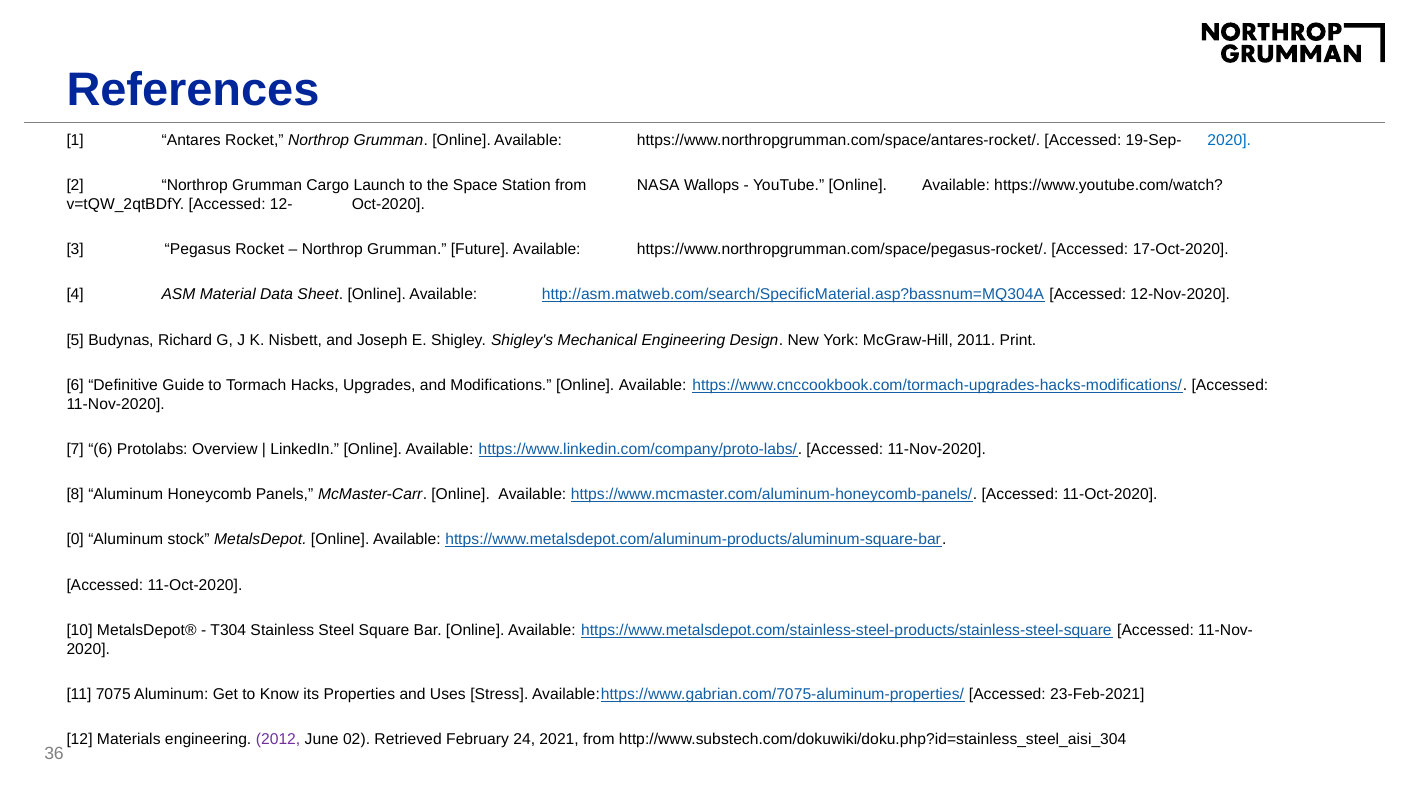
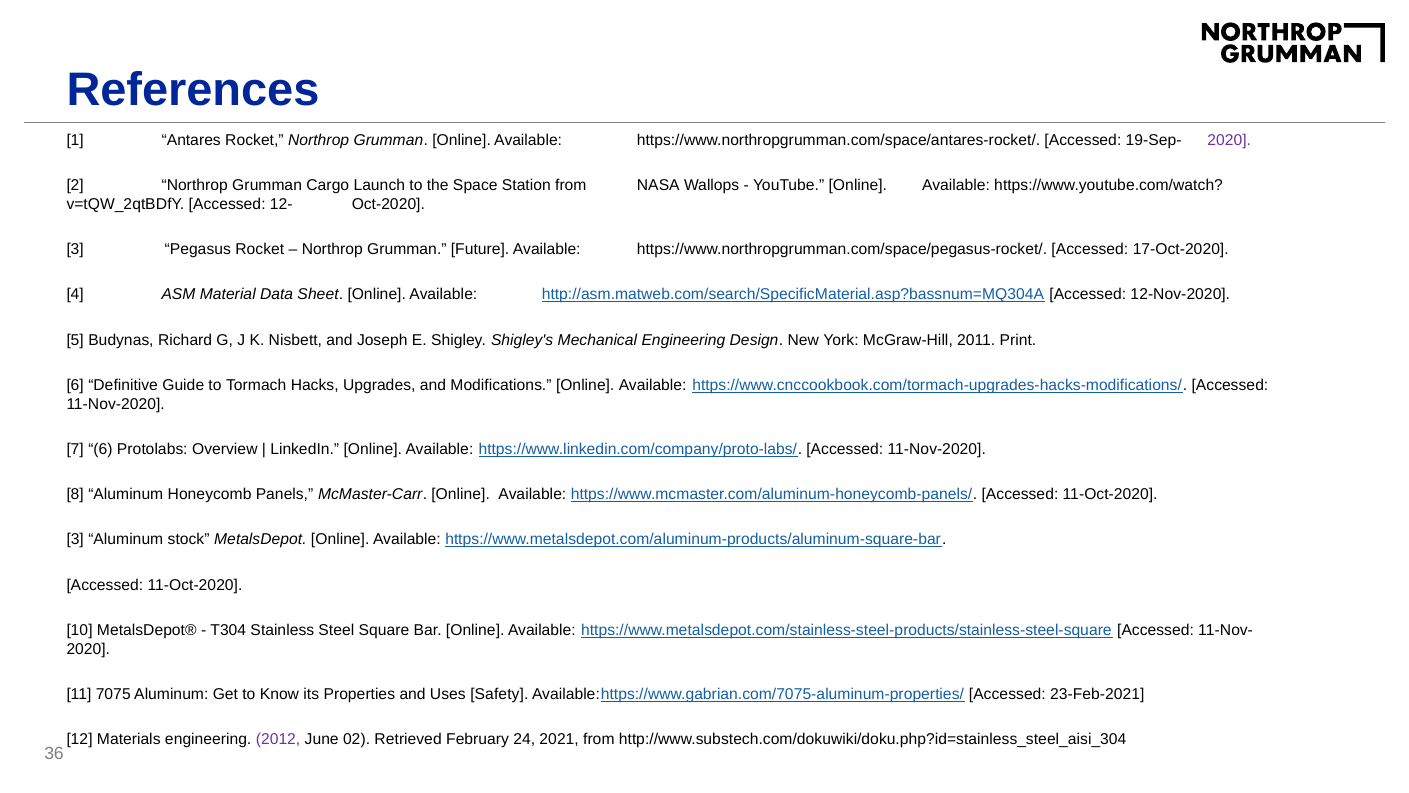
2020 colour: blue -> purple (1229, 140)
0: 0 -> 3 (75, 539)
Stress: Stress -> Safety (499, 694)
